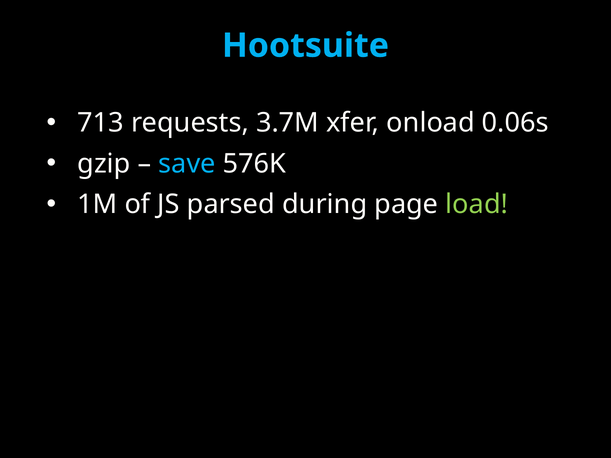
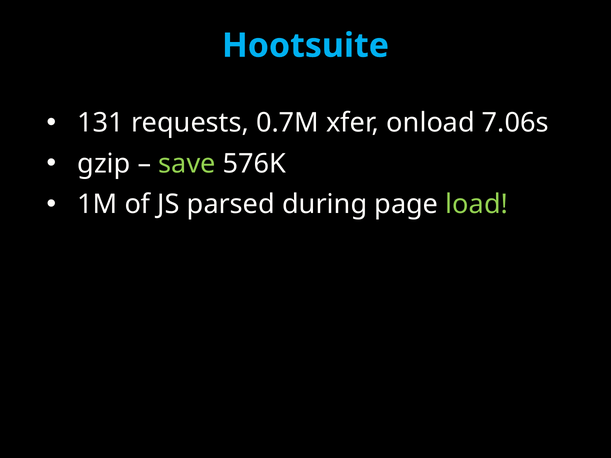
713: 713 -> 131 (101, 123)
3.7M: 3.7M -> 0.7M (288, 123)
0.06s: 0.06s -> 7.06s (515, 123)
save colour: light blue -> light green (187, 164)
